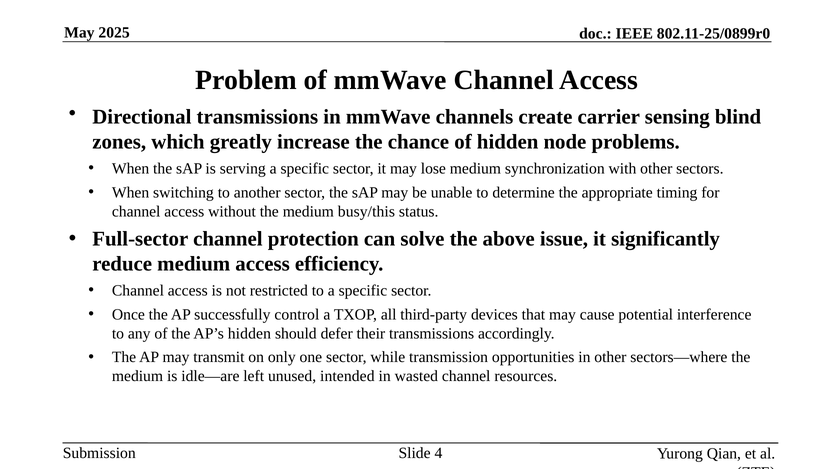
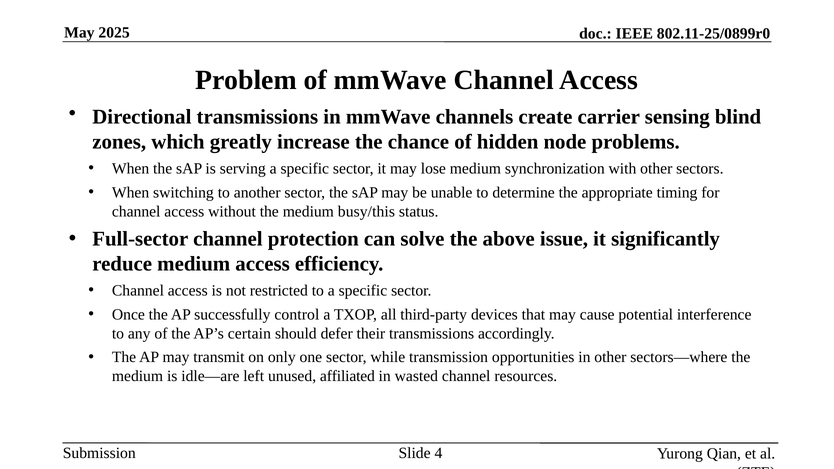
AP’s hidden: hidden -> certain (249, 333)
intended: intended -> affiliated (347, 376)
